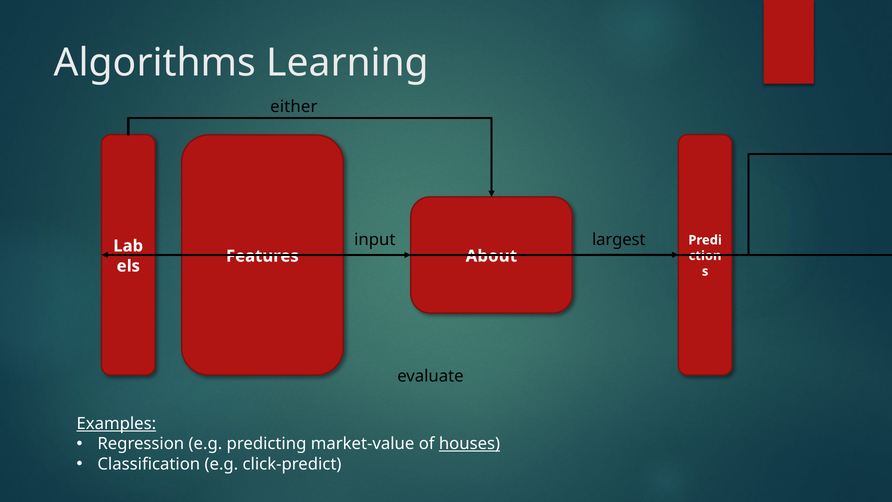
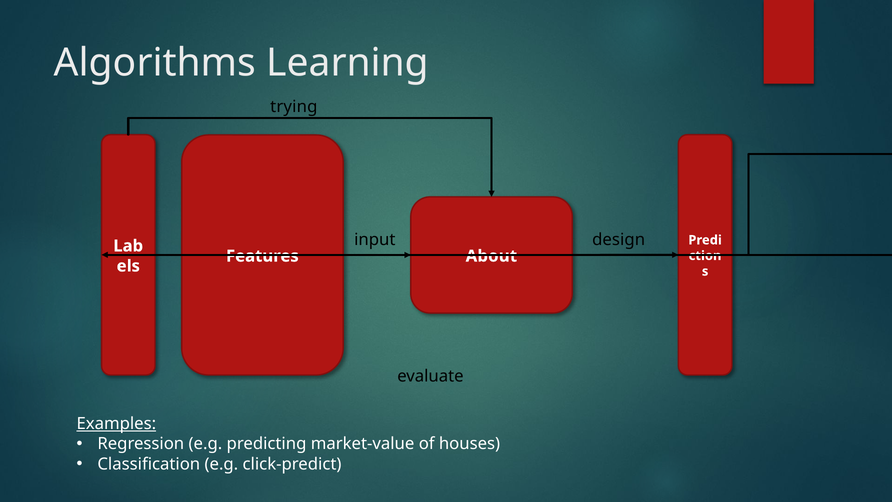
either: either -> trying (294, 107)
largest: largest -> design (619, 240)
houses underline: present -> none (469, 444)
